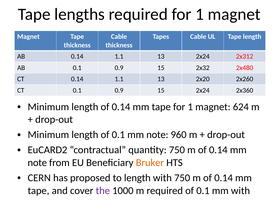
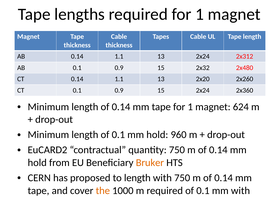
0.1 mm note: note -> hold (157, 135)
note: note -> hold (37, 163)
the colour: purple -> orange (103, 191)
